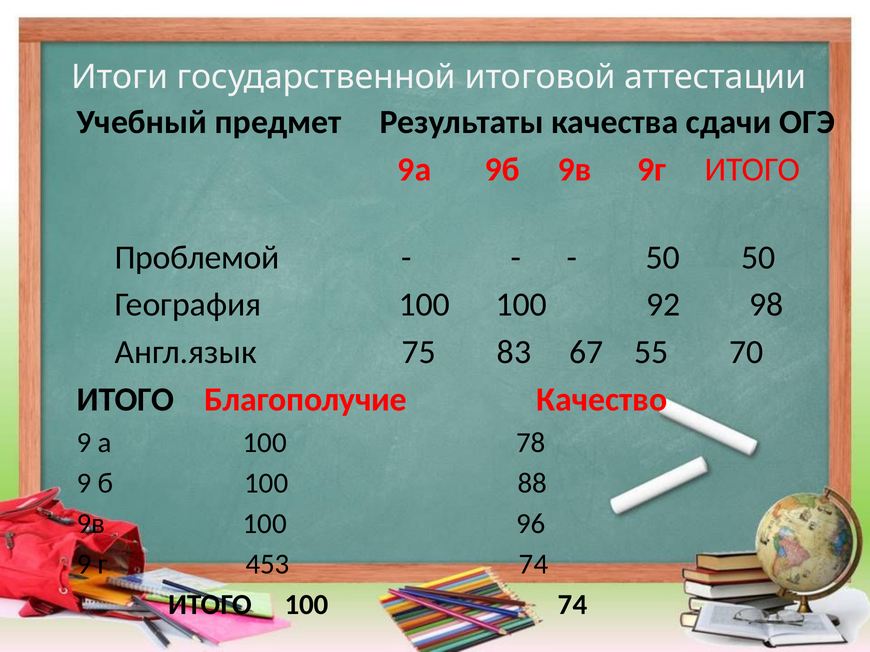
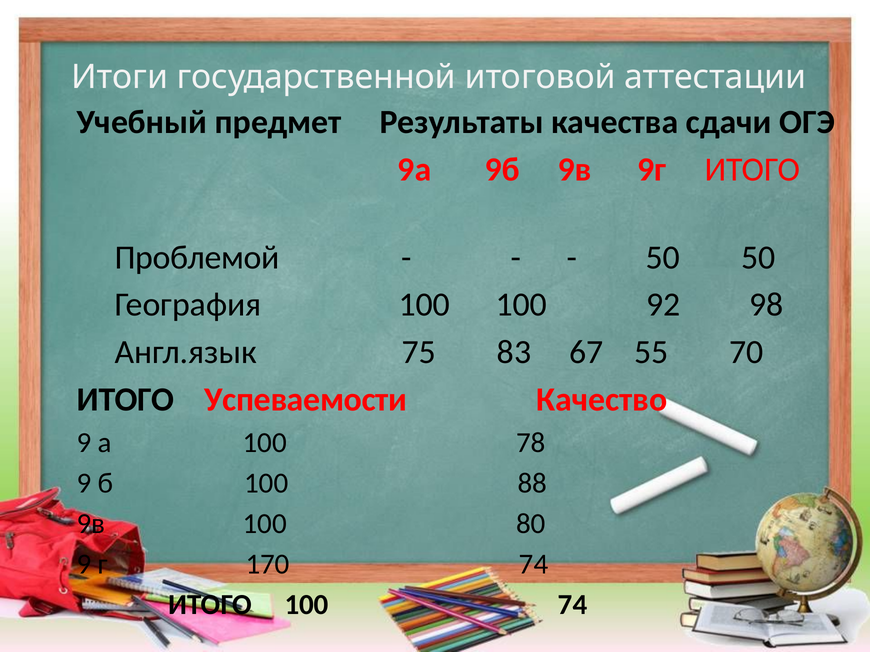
Благополучие: Благополучие -> Успеваемости (306, 400)
96: 96 -> 80 (531, 524)
453: 453 -> 170 (268, 565)
